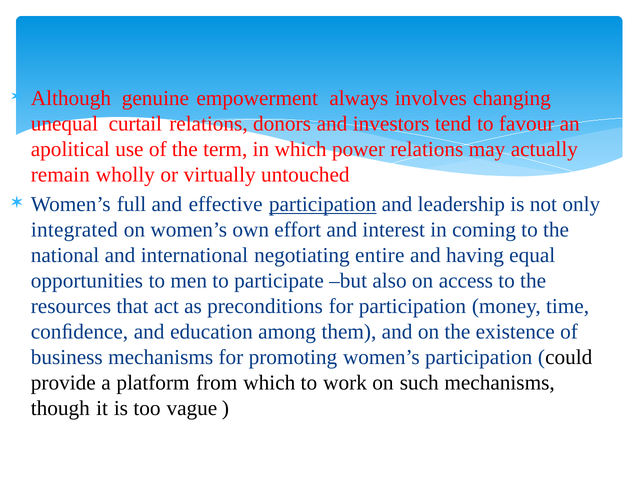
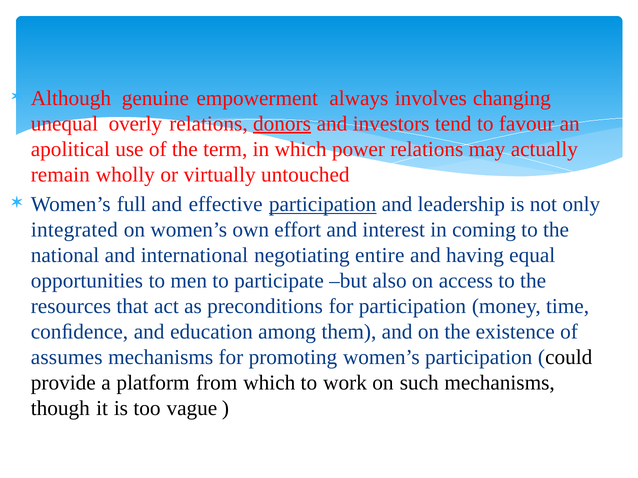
curtail: curtail -> overly (135, 124)
donors underline: none -> present (282, 124)
business: business -> assumes (67, 358)
